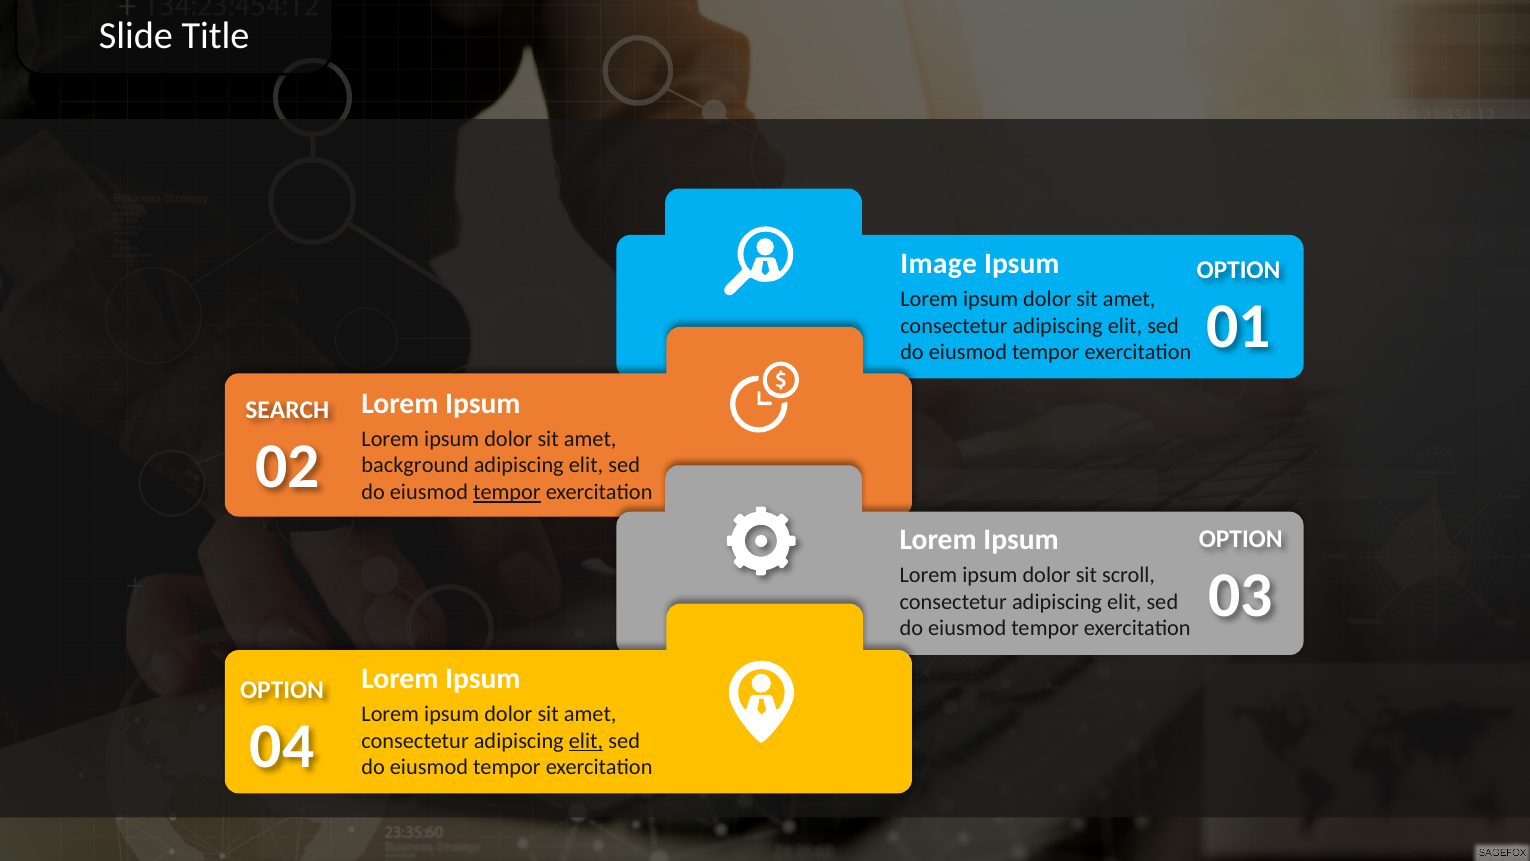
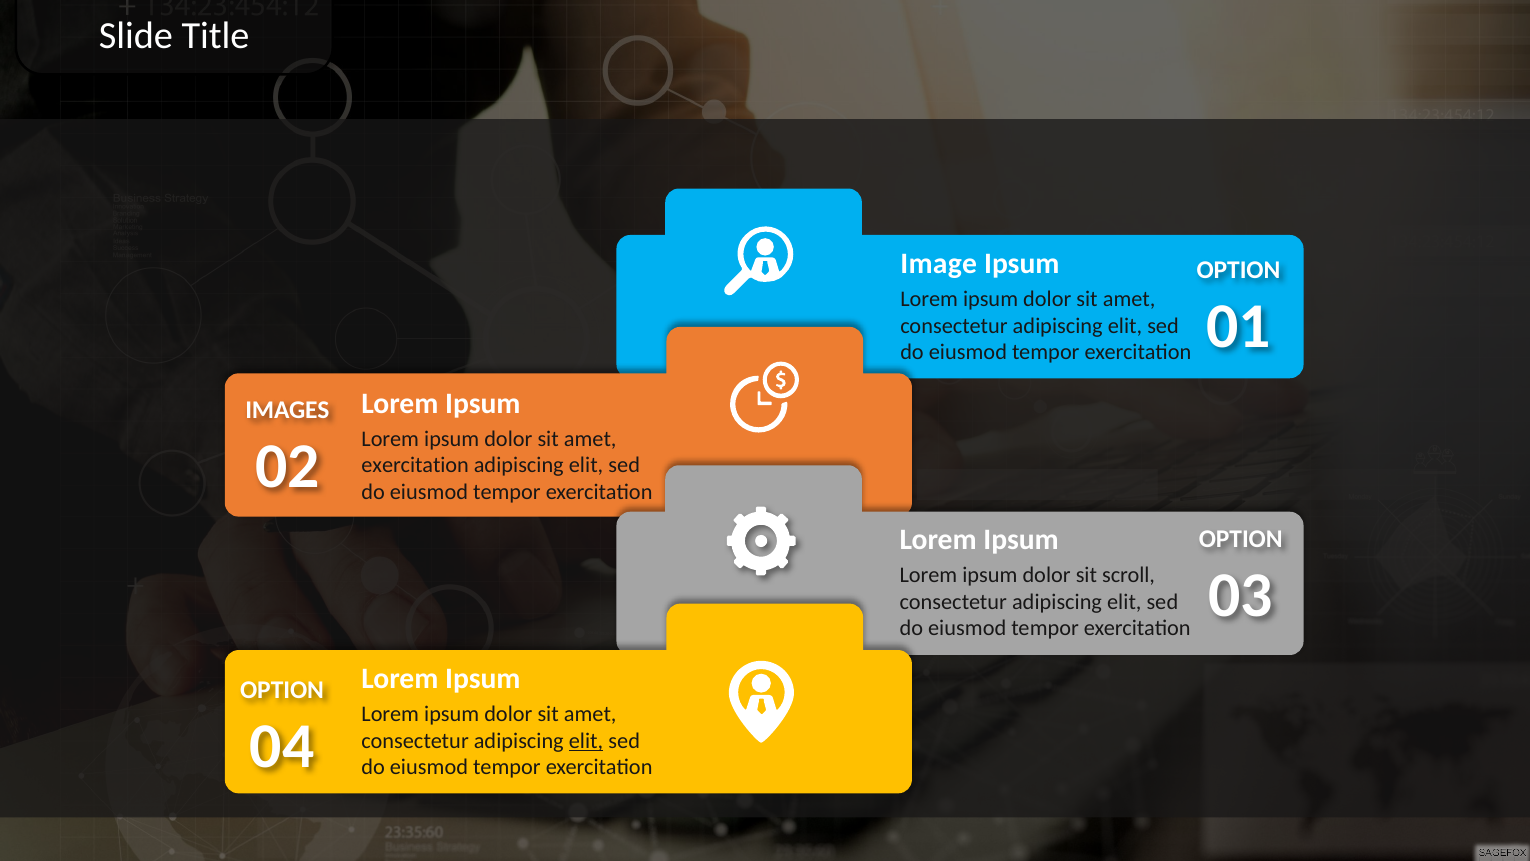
SEARCH: SEARCH -> IMAGES (287, 410)
background: background -> exercitation (415, 465)
tempor underline: present -> none (507, 492)
